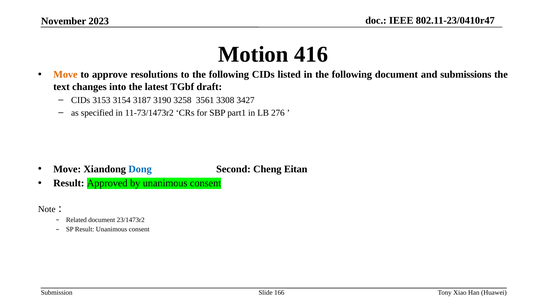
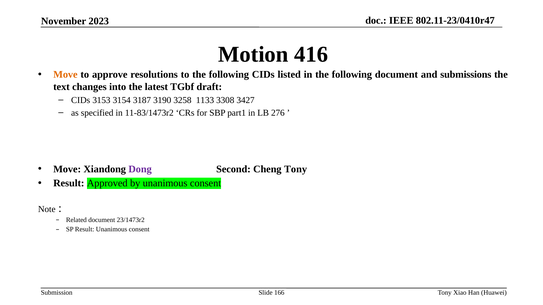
3561: 3561 -> 1133 (205, 100)
11-73/1473r2: 11-73/1473r2 -> 11-83/1473r2 (149, 113)
Dong colour: blue -> purple (140, 169)
Cheng Eitan: Eitan -> Tony (296, 169)
